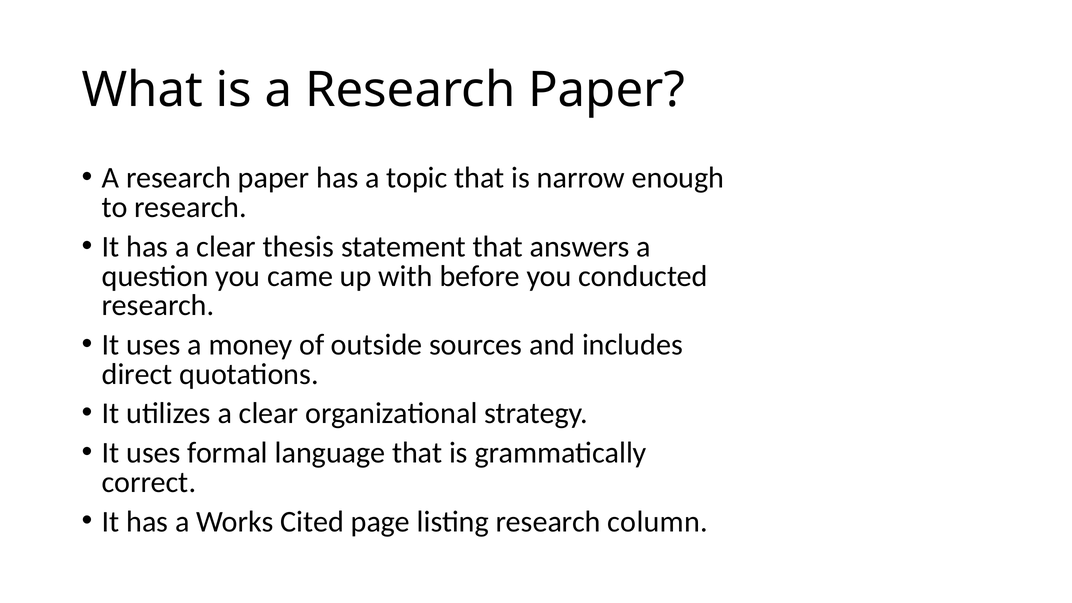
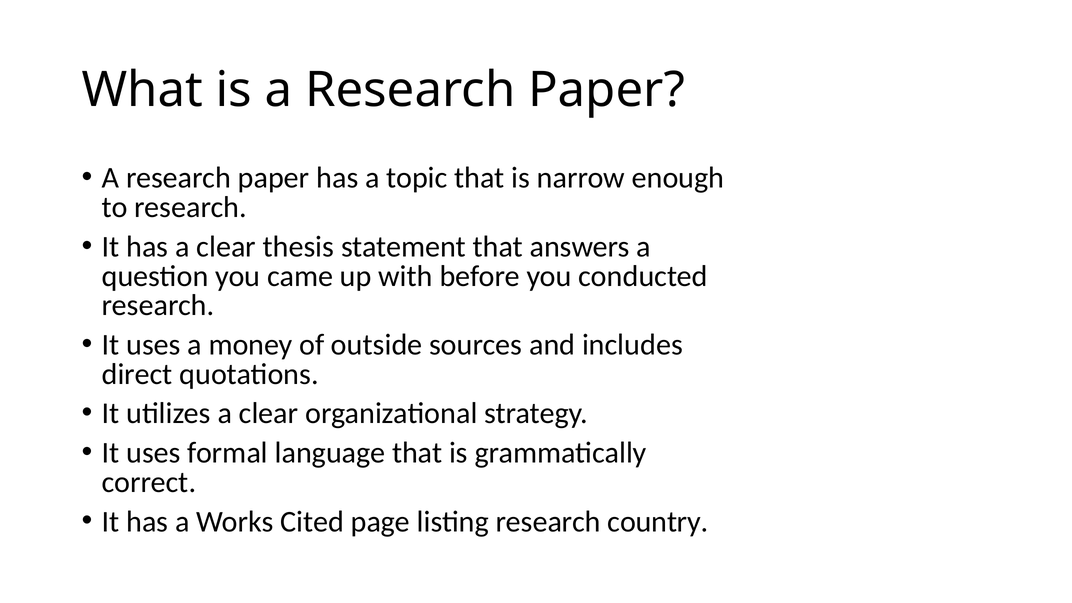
column: column -> country (658, 522)
